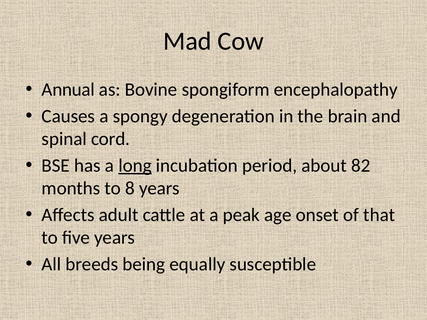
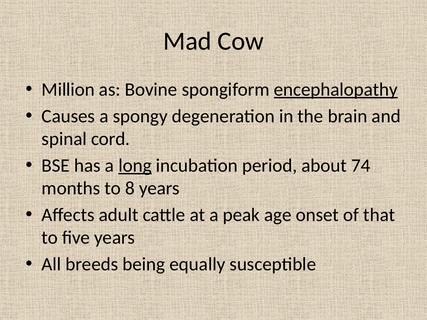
Annual: Annual -> Million (68, 90)
encephalopathy underline: none -> present (336, 90)
82: 82 -> 74 (361, 166)
